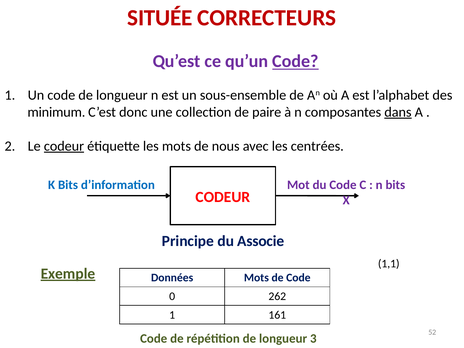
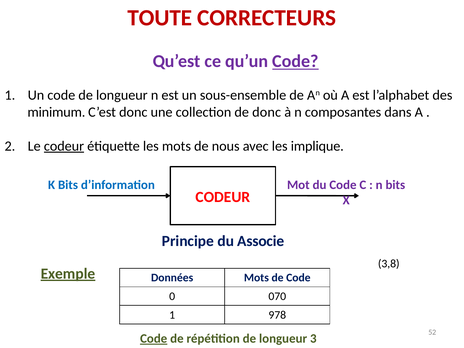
SITUÉE: SITUÉE -> TOUTE (160, 18)
de paire: paire -> donc (267, 112)
dans underline: present -> none (398, 112)
centrées: centrées -> implique (317, 146)
1,1: 1,1 -> 3,8 (389, 264)
262: 262 -> 070 (277, 296)
161: 161 -> 978 (277, 315)
Code underline: none -> present (154, 339)
